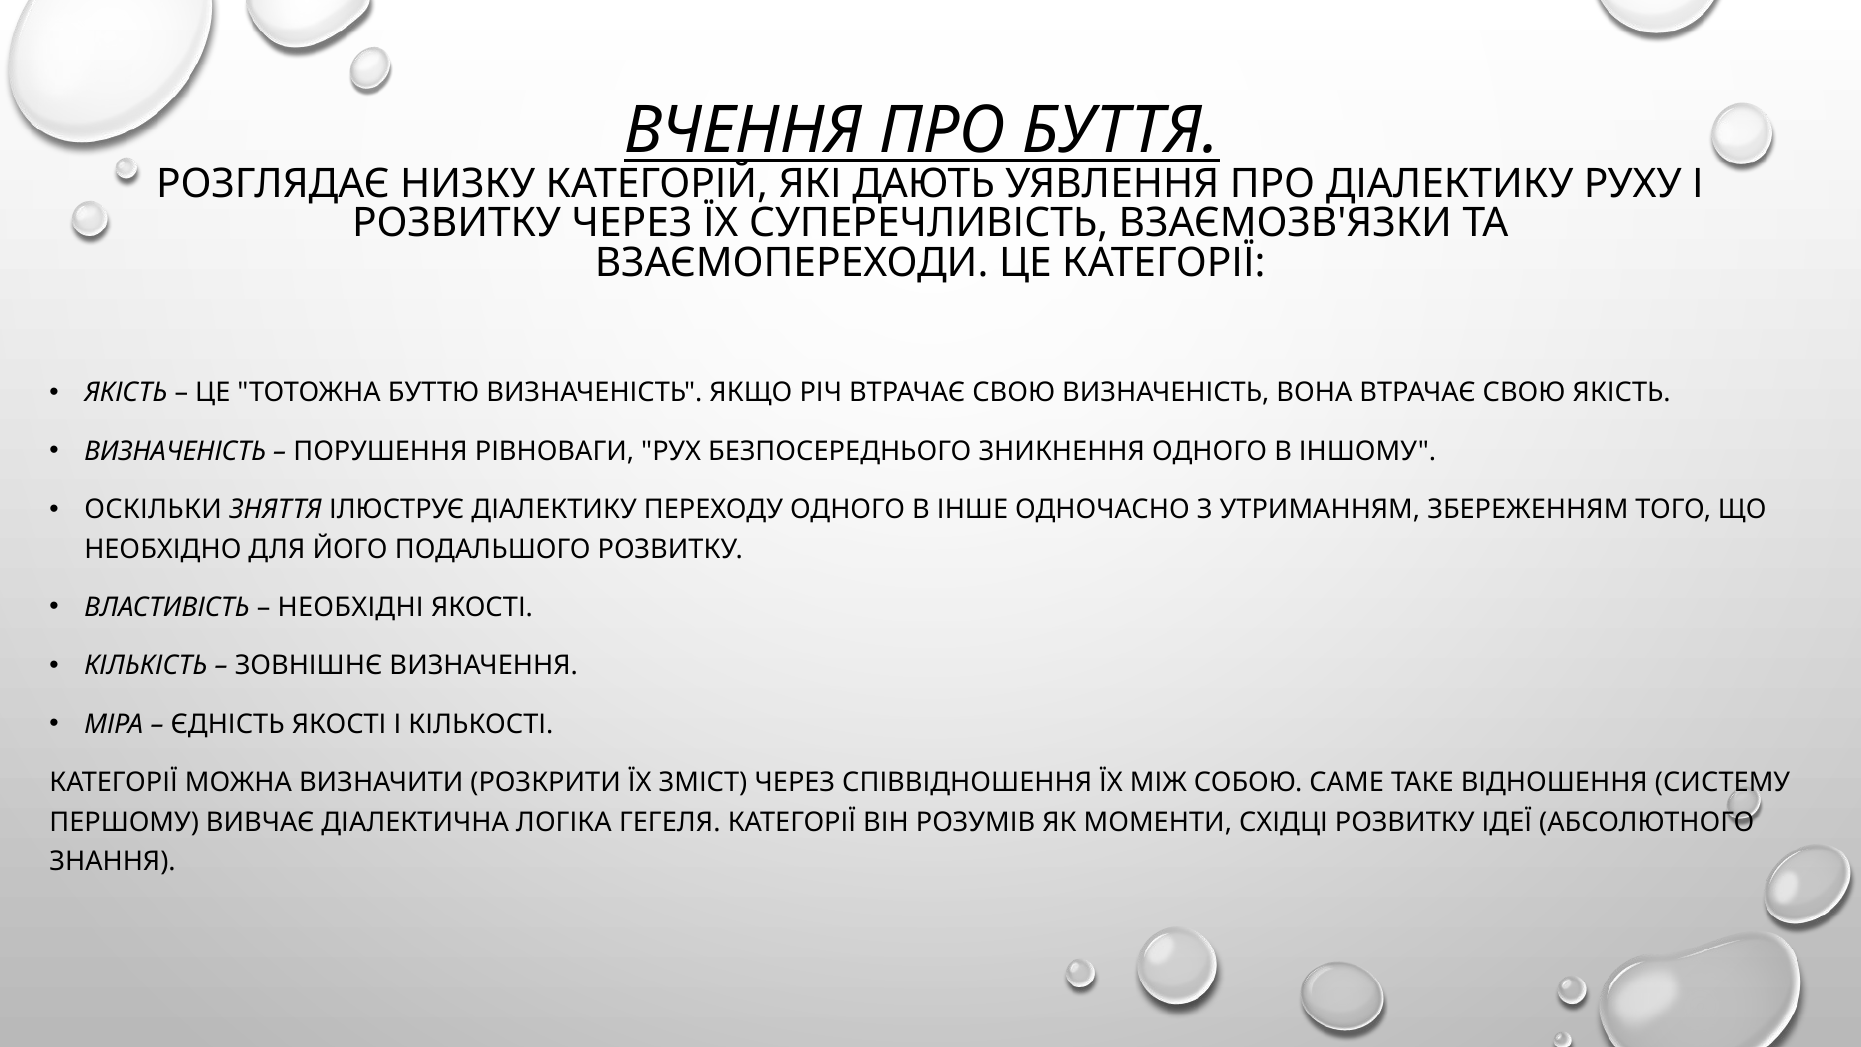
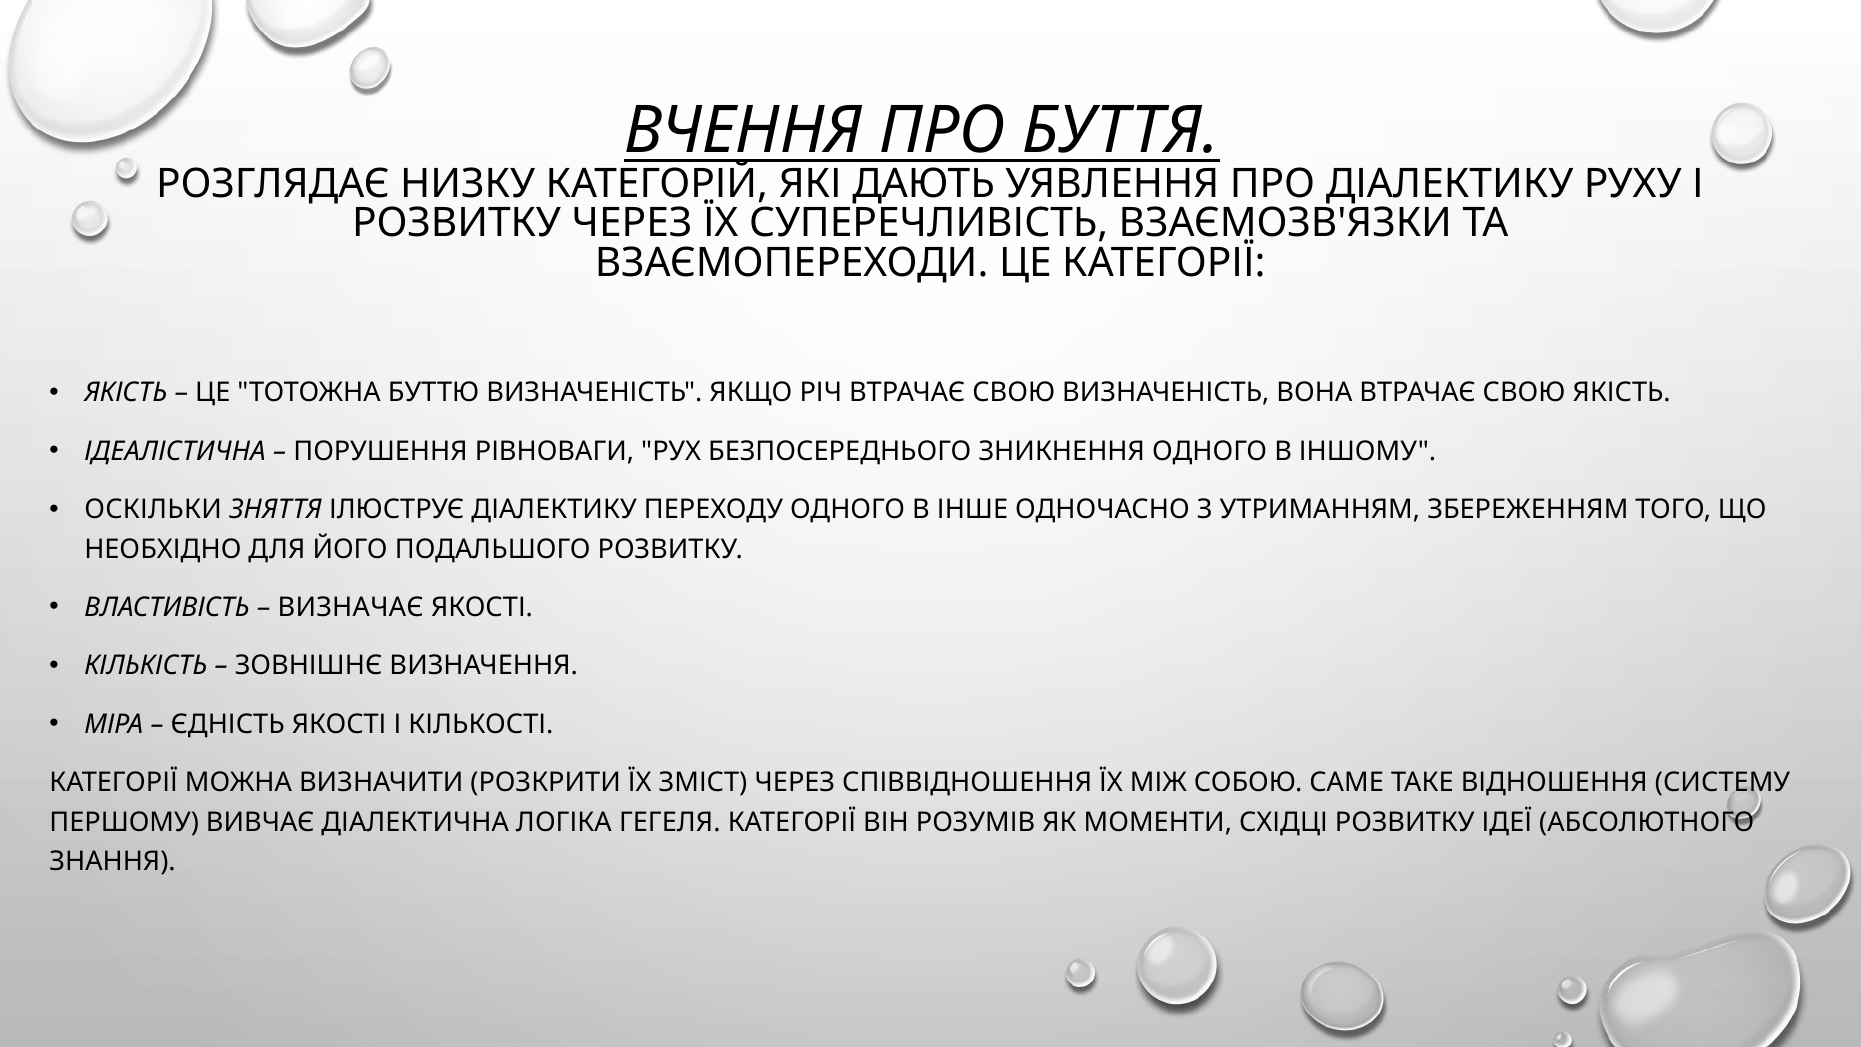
ВИЗНАЧЕНІСТЬ: ВИЗНАЧЕНІСТЬ -> ІДЕАЛІСТИЧНА (175, 451)
НЕОБХІДНІ: НЕОБХІДНІ -> ВИЗНАЧАЄ (351, 607)
